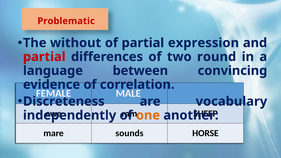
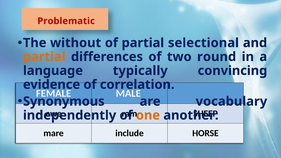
expression: expression -> selectional (203, 43)
partial colour: red -> orange (44, 57)
between: between -> typically (140, 71)
Discreteness: Discreteness -> Synonymous (64, 101)
sounds: sounds -> include (130, 133)
